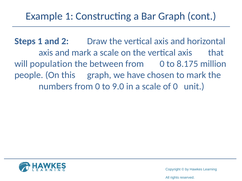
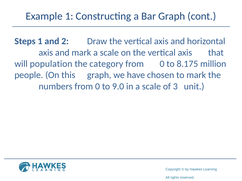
between: between -> category (106, 64)
of 0: 0 -> 3 (175, 87)
